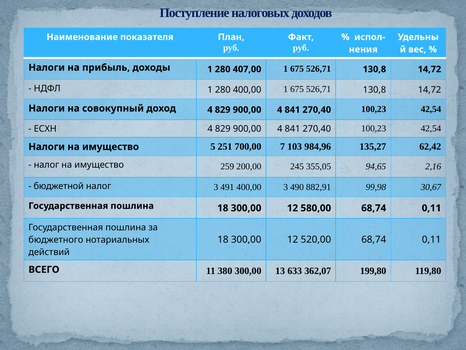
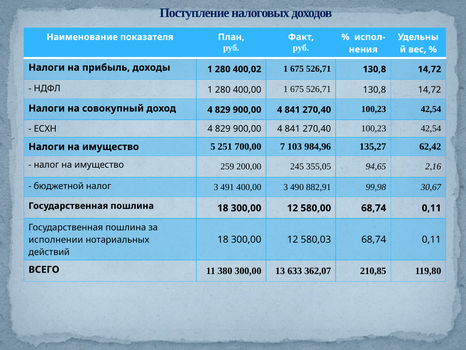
407,00: 407,00 -> 400,02 (247, 69)
520,00: 520,00 -> 580,03 (316, 239)
бюджетного: бюджетного -> исполнении (56, 239)
199,80: 199,80 -> 210,85 (373, 270)
